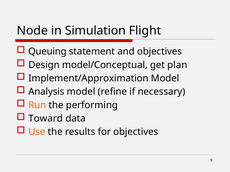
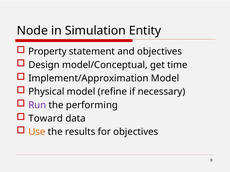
Flight: Flight -> Entity (145, 31)
Queuing: Queuing -> Property (47, 52)
plan: plan -> time (177, 65)
Analysis: Analysis -> Physical (46, 92)
Run colour: orange -> purple (37, 105)
